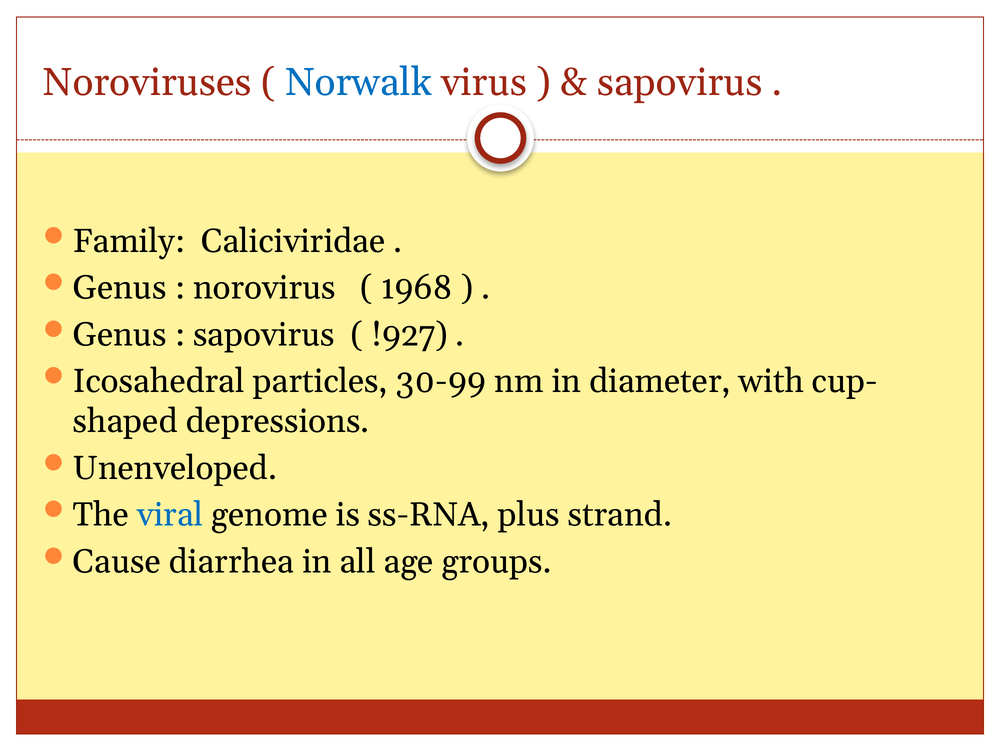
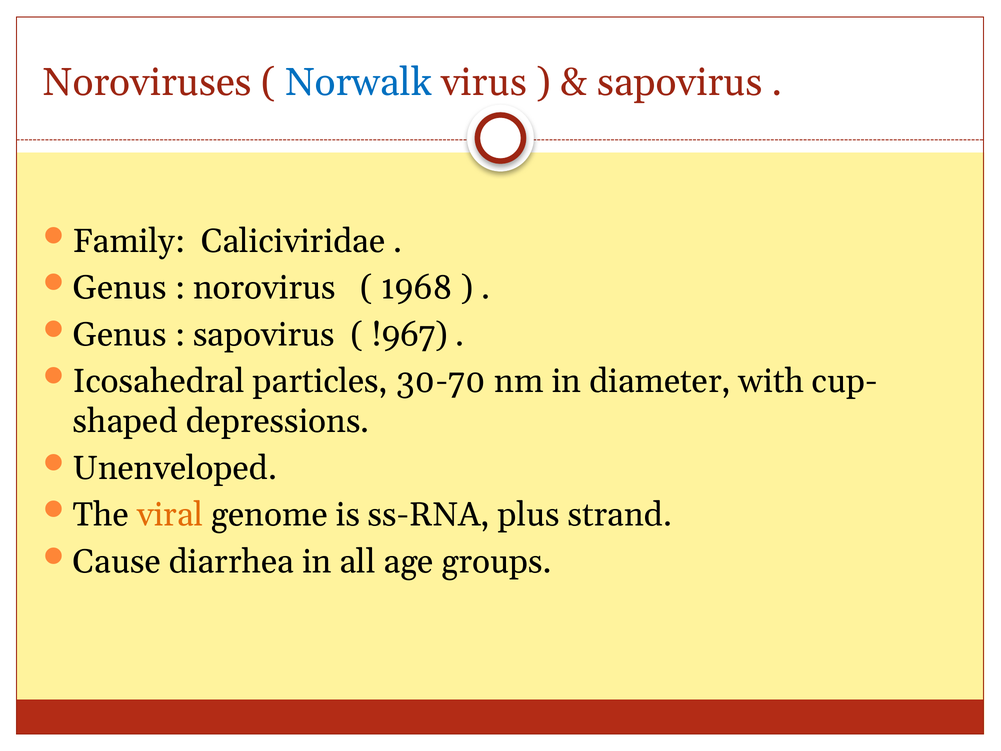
!927: !927 -> !967 (410, 335)
30-99: 30-99 -> 30-70 (441, 381)
viral colour: blue -> orange (170, 515)
